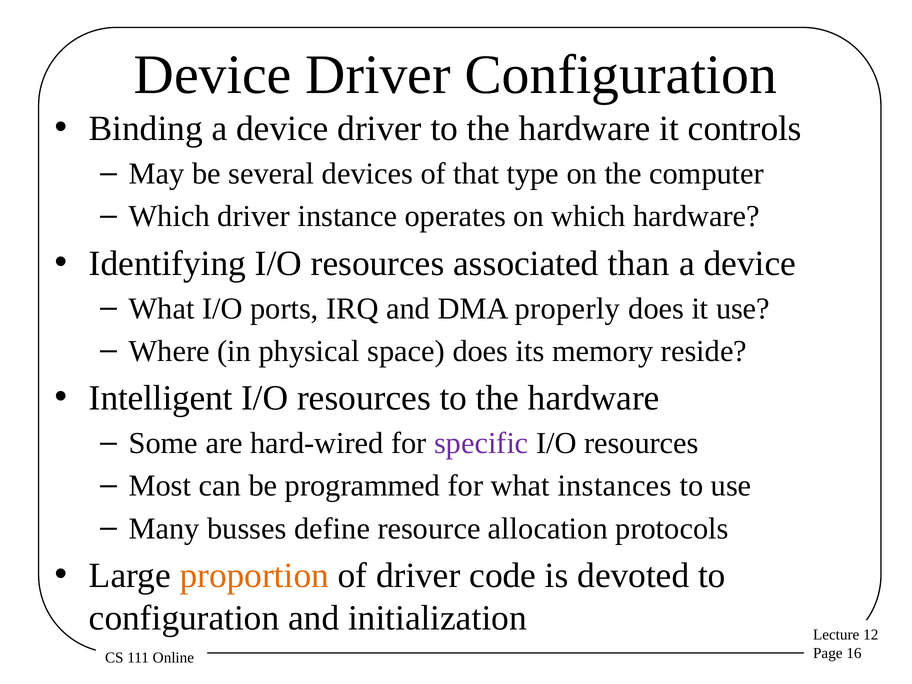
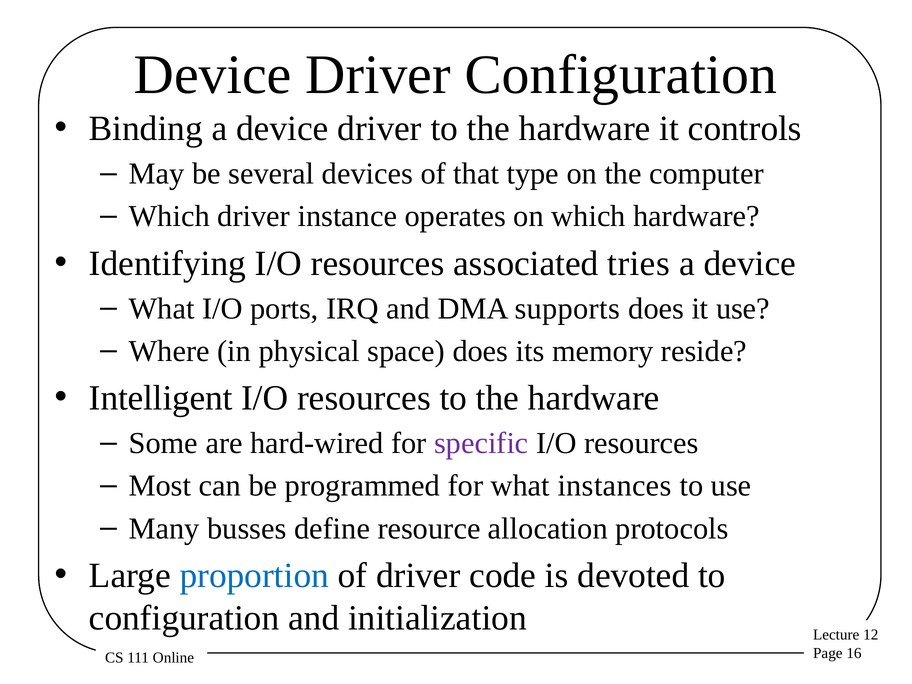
than: than -> tries (639, 263)
properly: properly -> supports (567, 309)
proportion colour: orange -> blue (254, 575)
